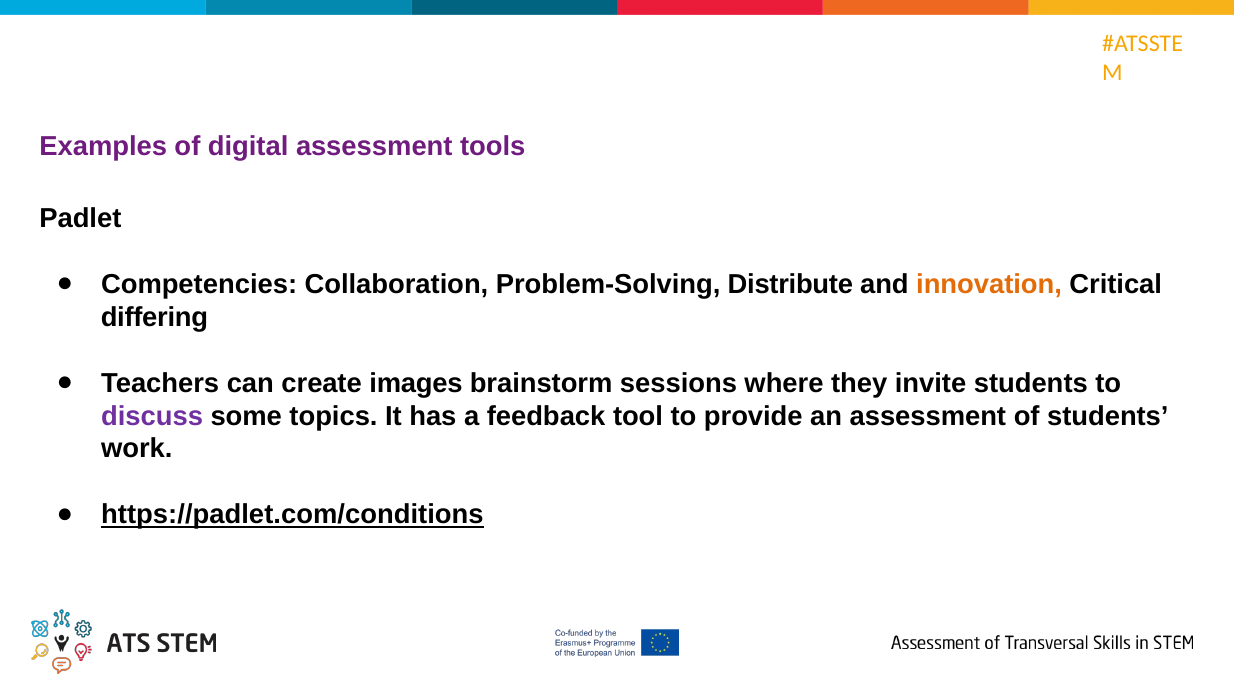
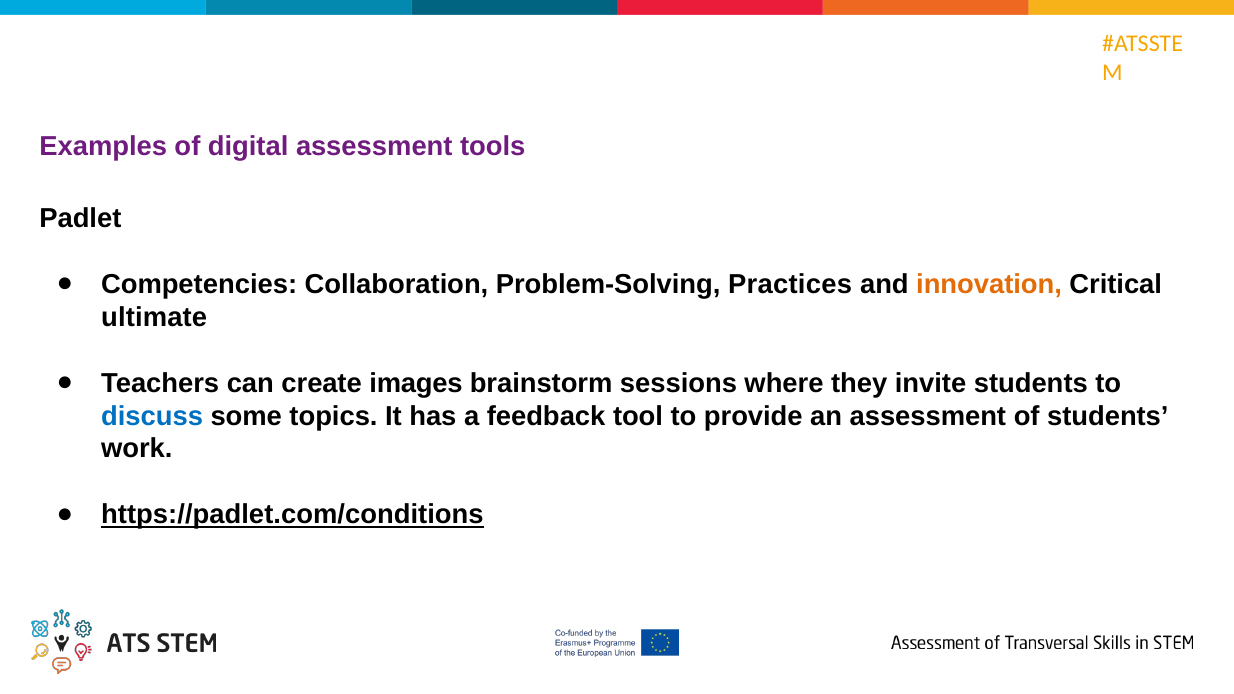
Distribute: Distribute -> Practices (790, 284)
differing: differing -> ultimate (154, 317)
discuss colour: purple -> blue (152, 416)
